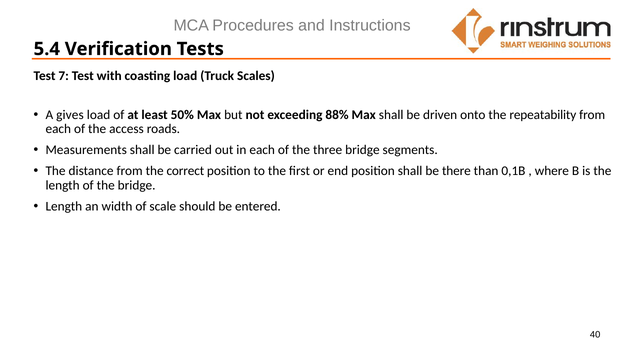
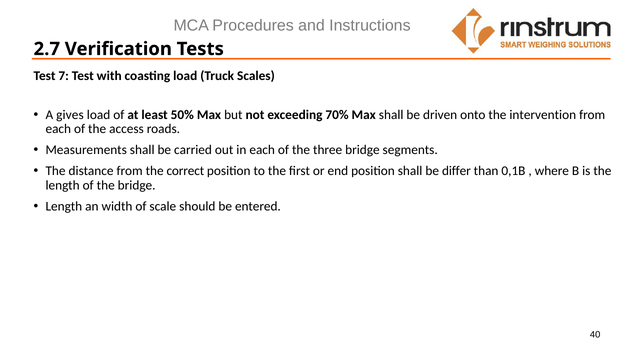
5.4: 5.4 -> 2.7 (47, 49)
88%: 88% -> 70% (337, 115)
repeatability: repeatability -> intervention (543, 115)
there: there -> differ (456, 171)
